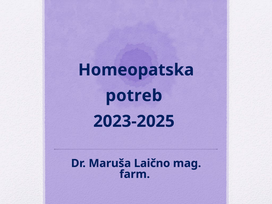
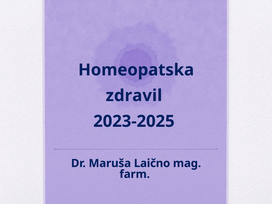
potreb: potreb -> zdravil (134, 96)
